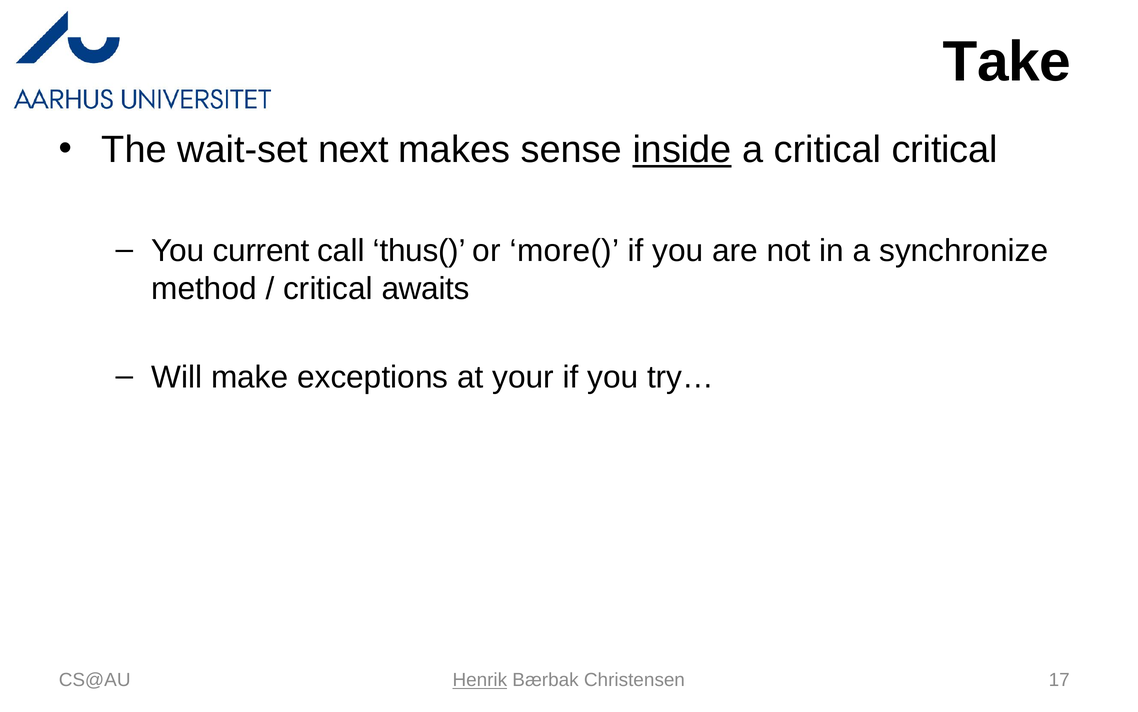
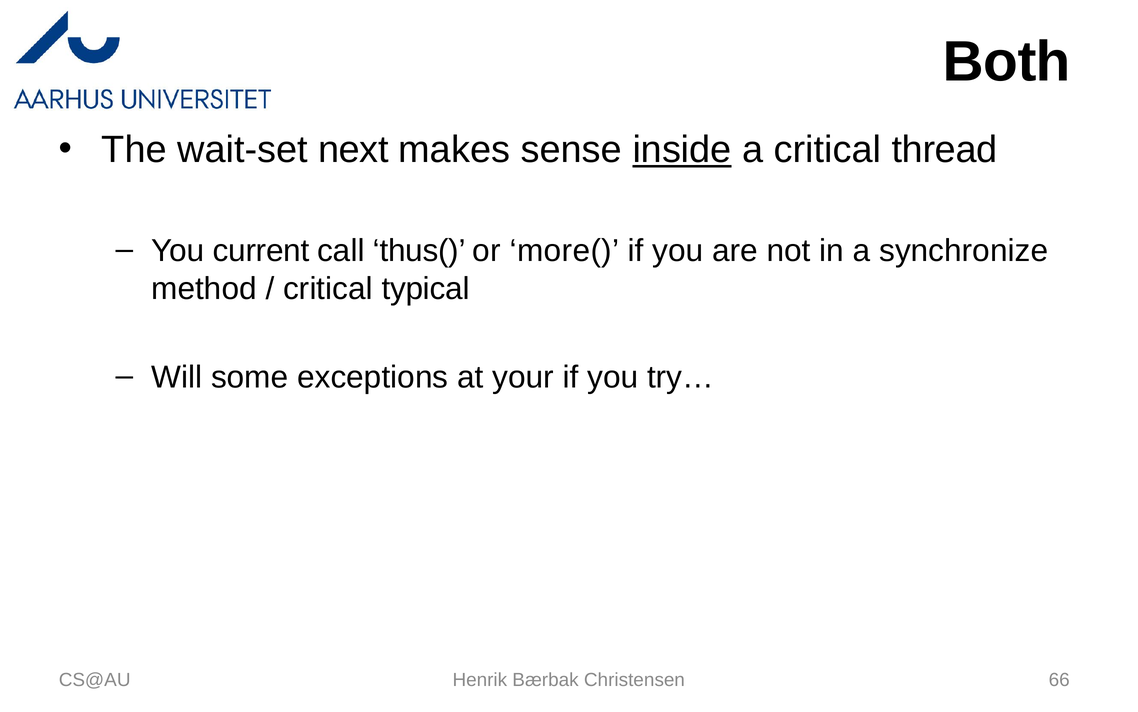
Take: Take -> Both (1007, 62)
critical critical: critical -> thread (945, 150)
awaits: awaits -> typical (426, 288)
make: make -> some (250, 377)
Henrik underline: present -> none (480, 679)
17: 17 -> 66 (1059, 679)
